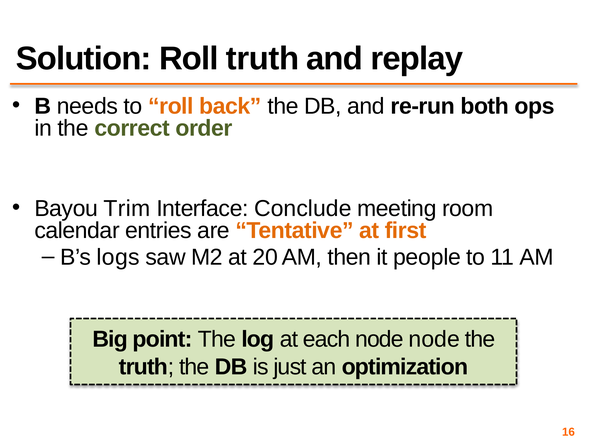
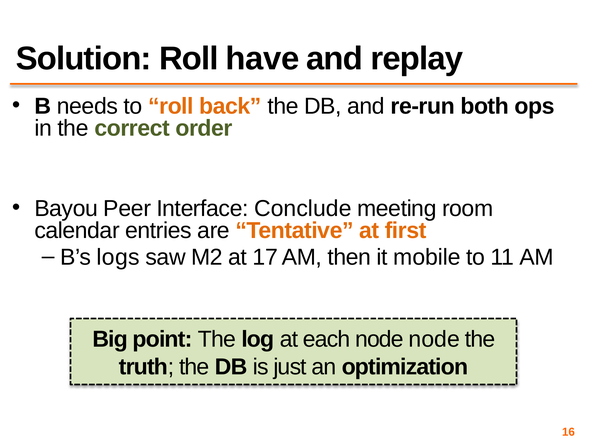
Roll truth: truth -> have (263, 59)
Trim: Trim -> Peer (127, 208)
20: 20 -> 17 (265, 257)
people: people -> mobile (427, 257)
